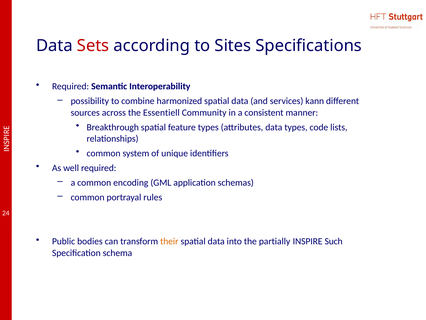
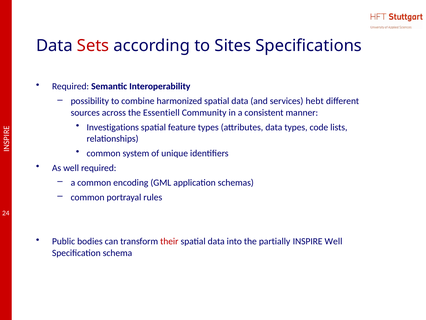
kann: kann -> hebt (315, 101)
Breakthrough: Breakthrough -> Investigations (113, 127)
their colour: orange -> red (169, 241)
INSPIRE Such: Such -> Well (334, 241)
